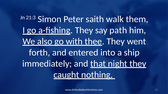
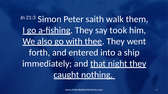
path: path -> took (118, 30)
